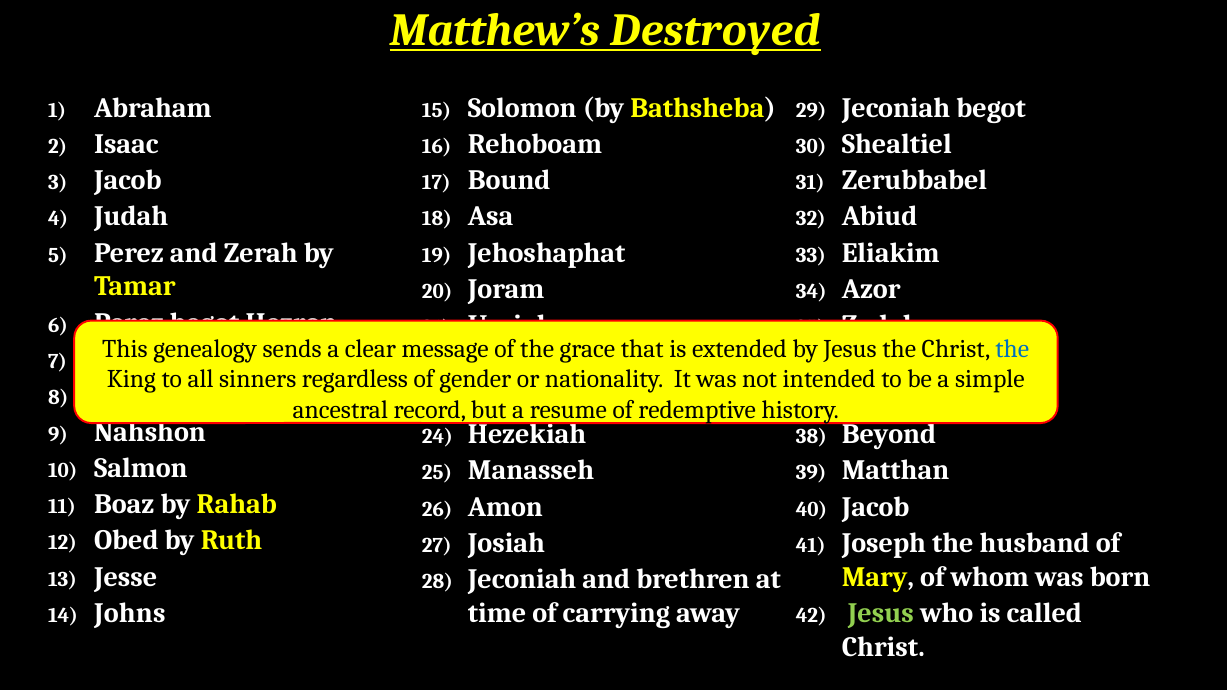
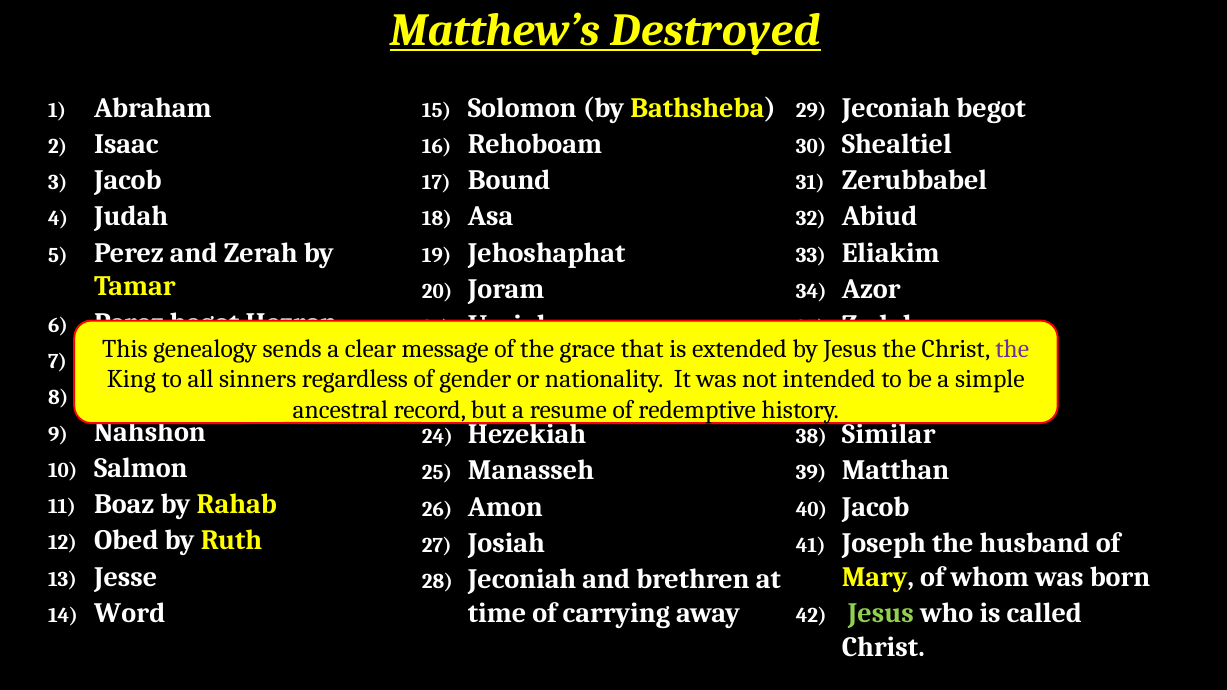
the colour: blue -> purple (1012, 349)
Beyond: Beyond -> Similar (889, 435)
Johns: Johns -> Word (130, 613)
